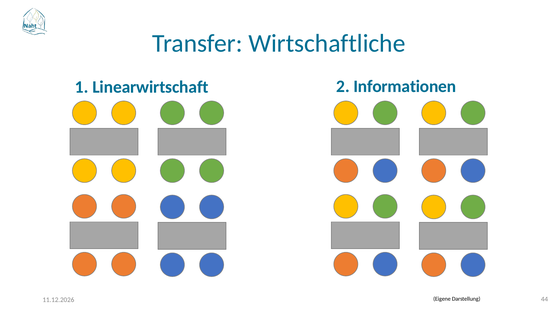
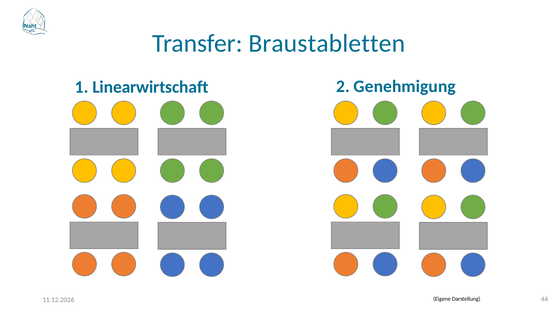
Wirtschaftliche: Wirtschaftliche -> Braustabletten (327, 43)
Informationen: Informationen -> Genehmigung (405, 86)
